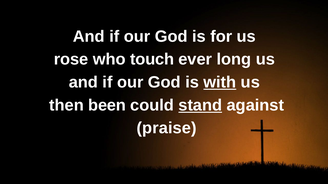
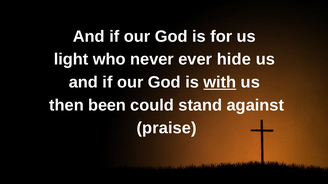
rose: rose -> light (71, 60)
touch: touch -> never (152, 60)
long: long -> hide (234, 60)
stand underline: present -> none (200, 105)
